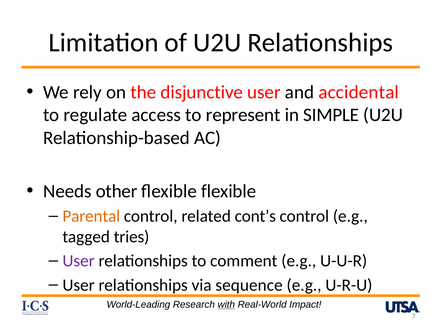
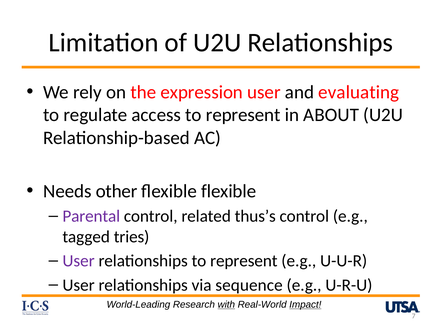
disjunctive: disjunctive -> expression (202, 92)
accidental: accidental -> evaluating (359, 92)
SIMPLE: SIMPLE -> ABOUT (331, 115)
Parental colour: orange -> purple (91, 217)
cont’s: cont’s -> thus’s (255, 217)
relationships to comment: comment -> represent (244, 261)
Impact underline: none -> present (305, 305)
